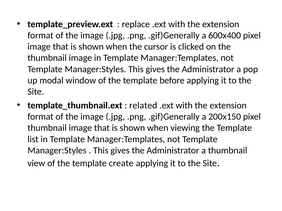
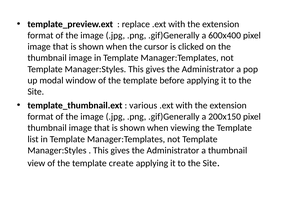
related: related -> various (143, 106)
